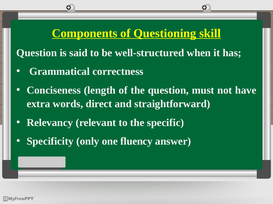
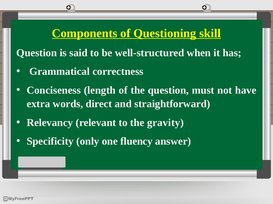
specific: specific -> gravity (165, 123)
